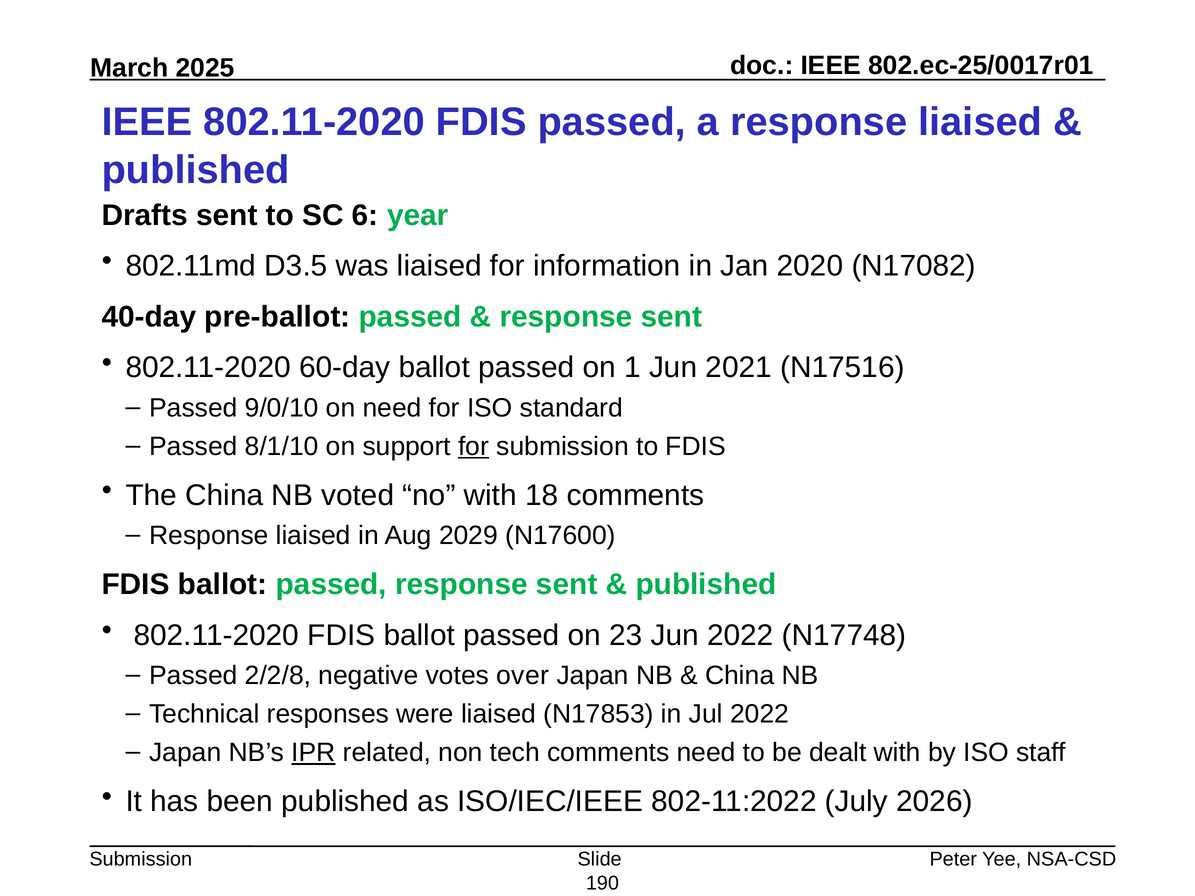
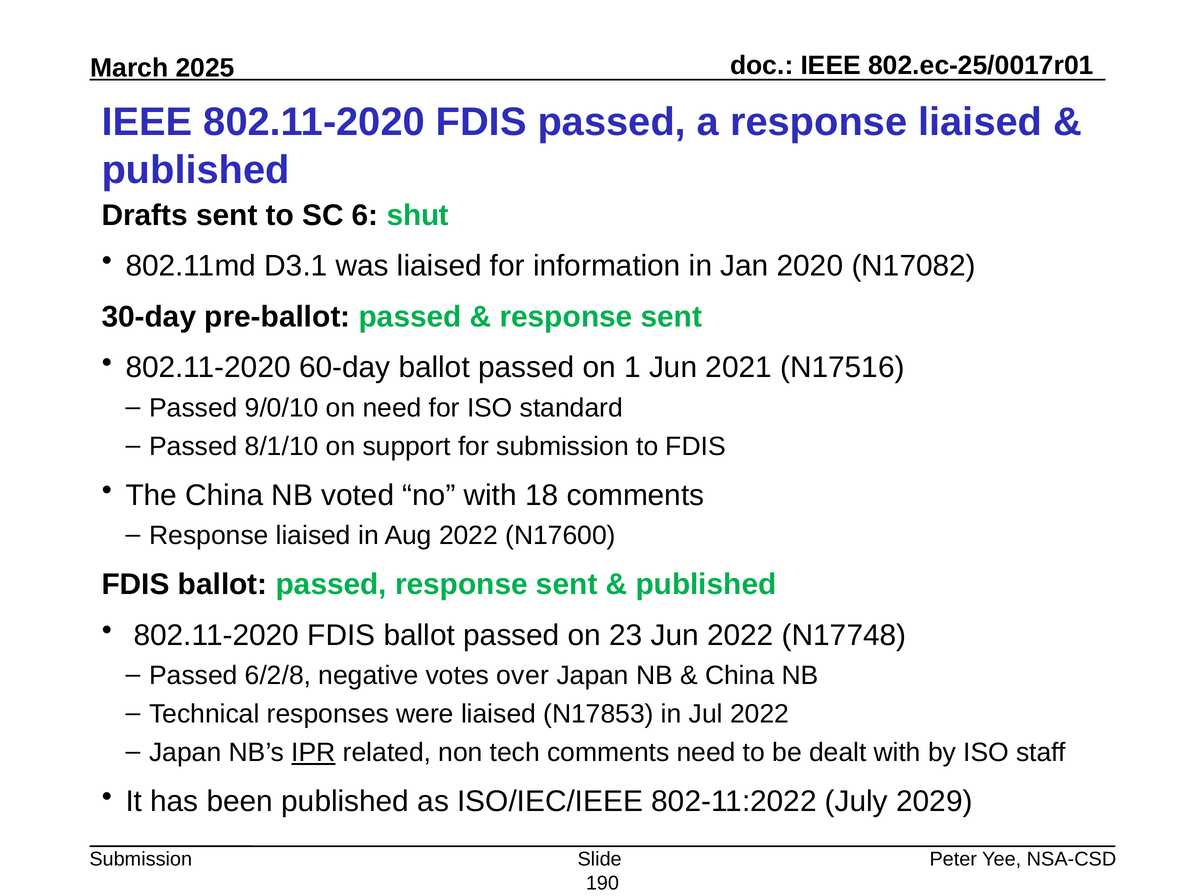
year: year -> shut (418, 215)
D3.5: D3.5 -> D3.1 (296, 266)
40-day: 40-day -> 30-day (149, 317)
for underline: present -> none (474, 446)
Aug 2029: 2029 -> 2022 (469, 536)
2/2/8: 2/2/8 -> 6/2/8 (278, 676)
2026: 2026 -> 2029 (934, 802)
